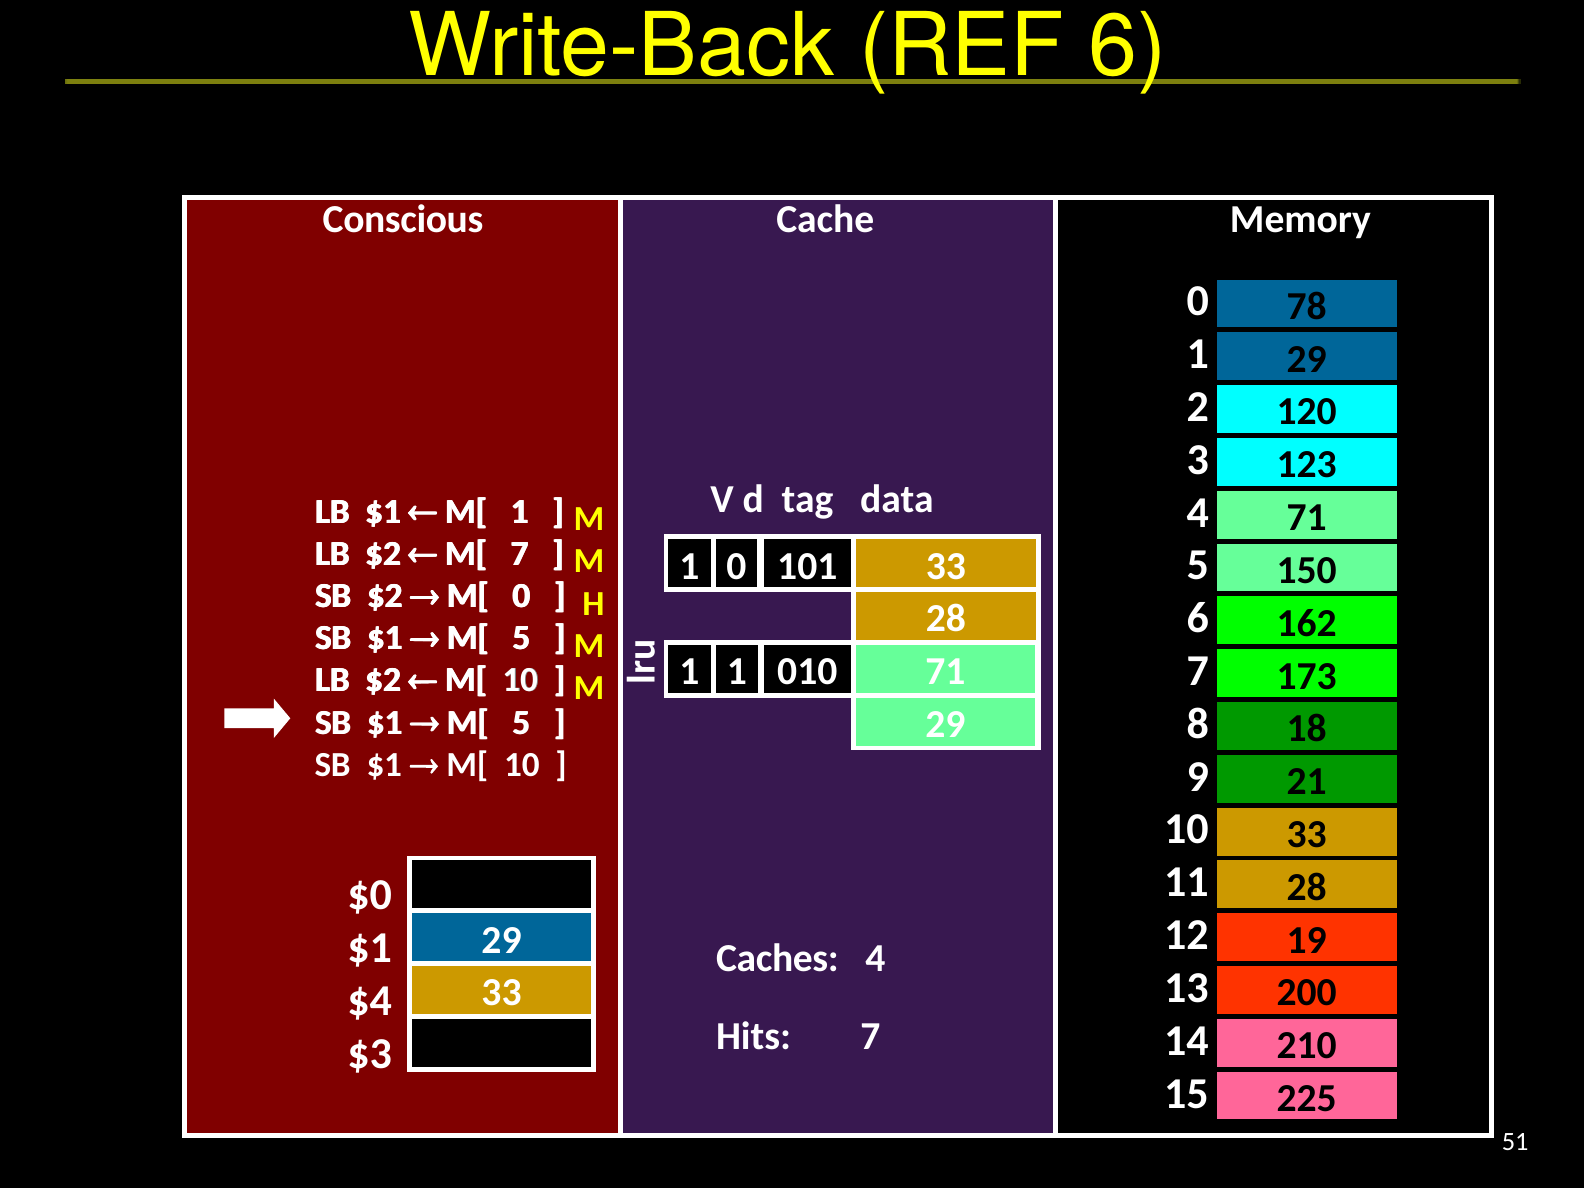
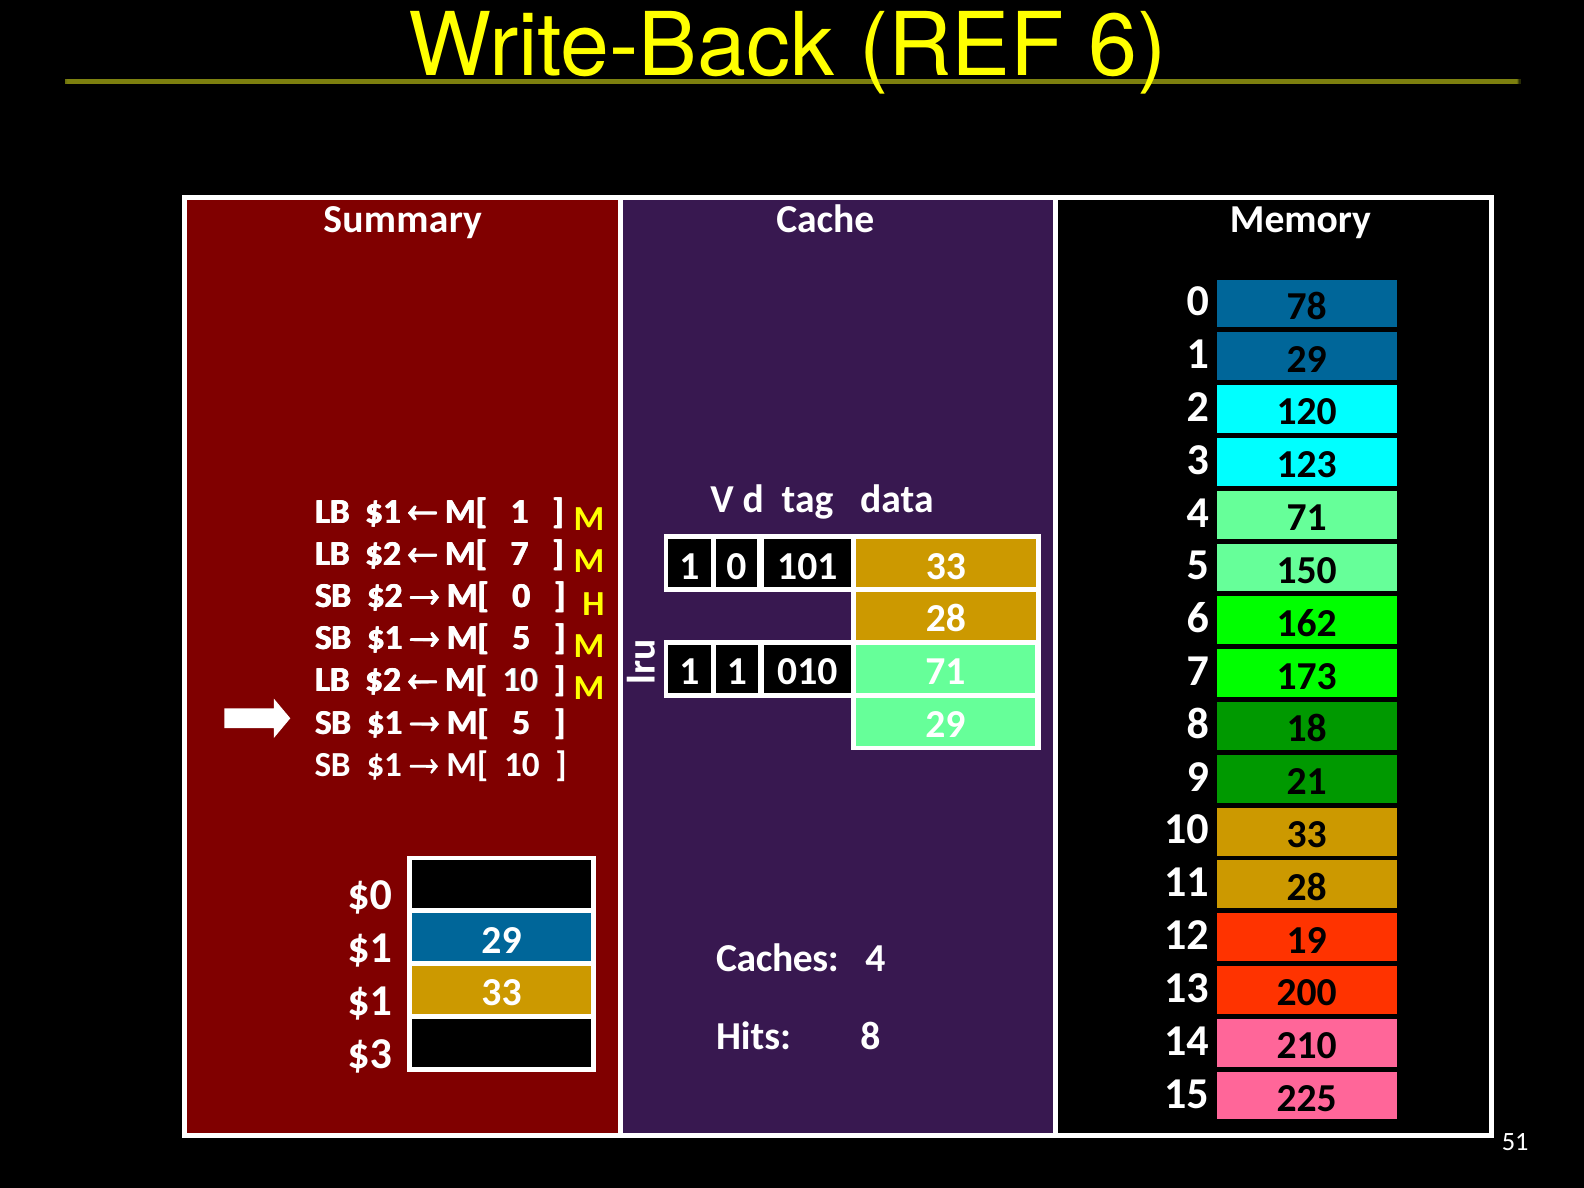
Conscious: Conscious -> Summary (403, 219)
$4: $4 -> $1 (370, 1001)
Hits 7: 7 -> 8 (870, 1037)
